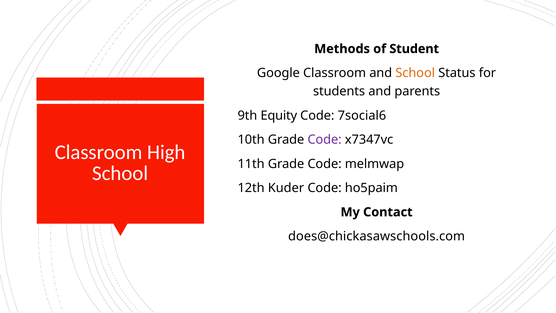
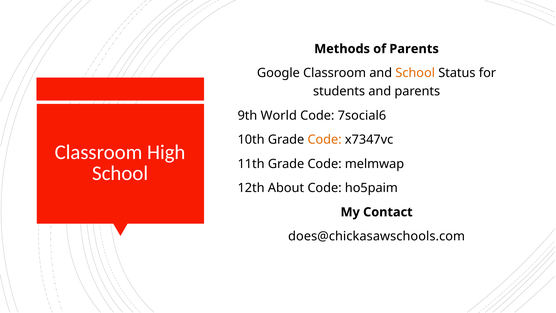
of Student: Student -> Parents (414, 49)
Equity: Equity -> World (279, 115)
Code colour: purple -> orange (325, 140)
Kuder: Kuder -> About (286, 188)
